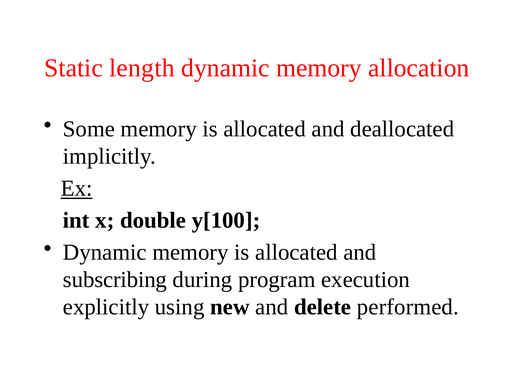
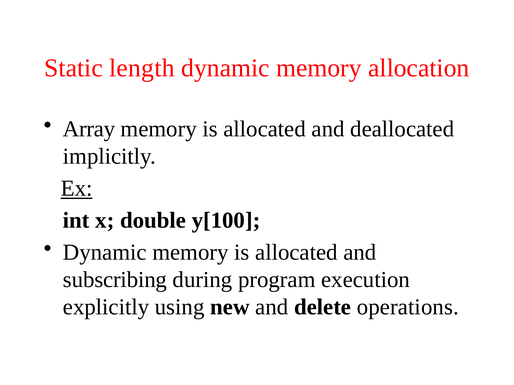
Some: Some -> Array (89, 129)
performed: performed -> operations (408, 307)
